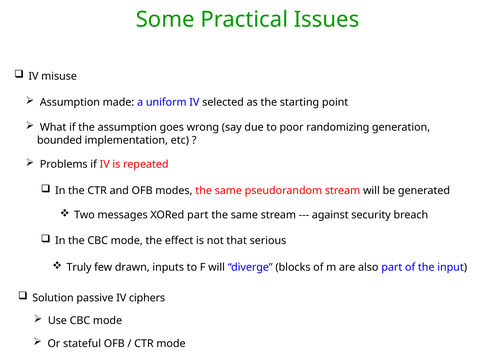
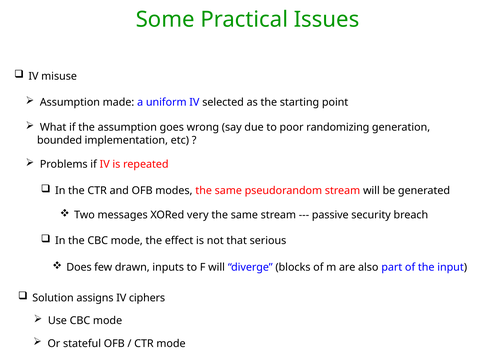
XORed part: part -> very (198, 215)
against: against -> passive (330, 215)
Truly: Truly -> Does (79, 267)
passive: passive -> assigns (95, 298)
